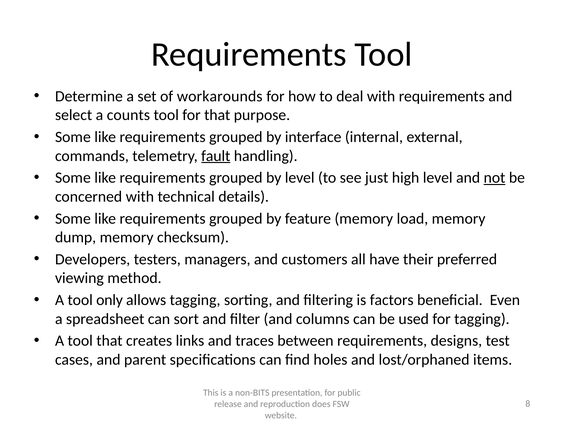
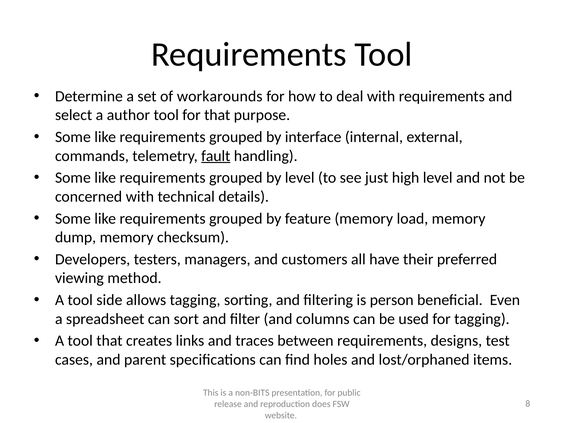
counts: counts -> author (128, 115)
not underline: present -> none (494, 178)
only: only -> side (109, 300)
factors: factors -> person (392, 300)
